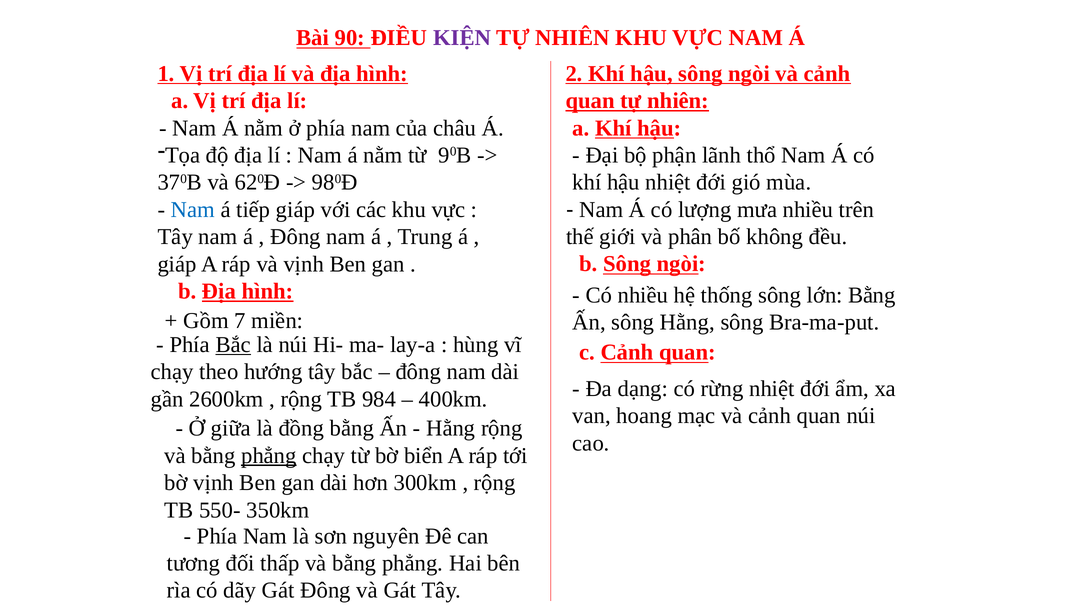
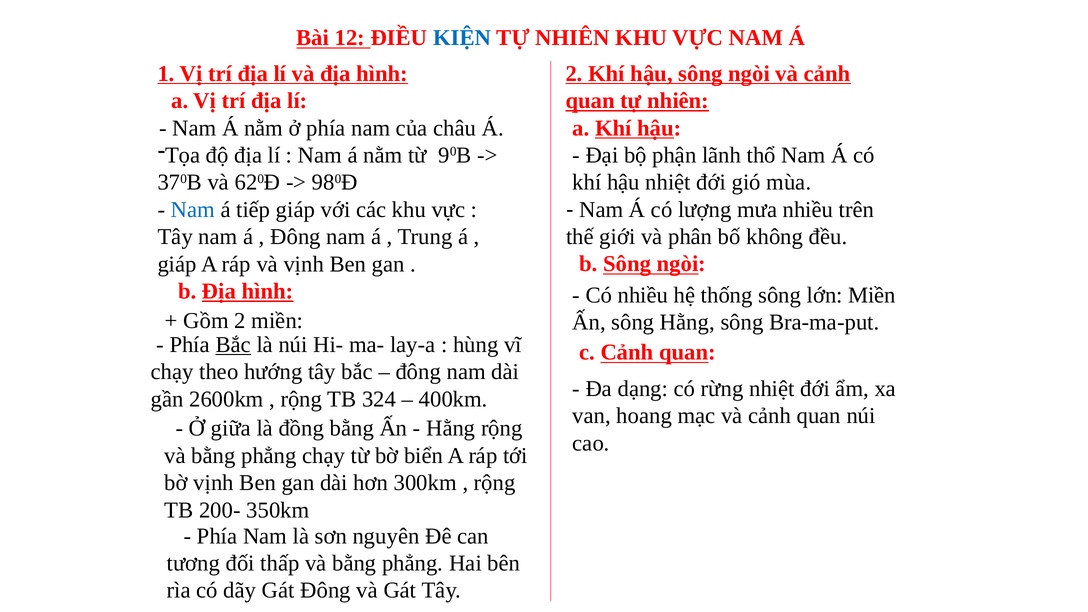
90: 90 -> 12 (350, 38)
KIỆN colour: purple -> blue (462, 38)
lớn Bằng: Bằng -> Miền (872, 295)
Gồm 7: 7 -> 2 (240, 321)
984: 984 -> 324 (379, 399)
phẳng underline: present -> none (269, 456)
550-: 550- -> 200- (220, 510)
